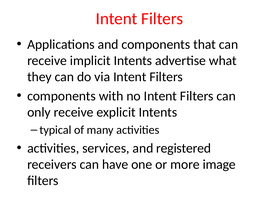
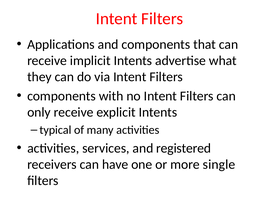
image: image -> single (219, 165)
